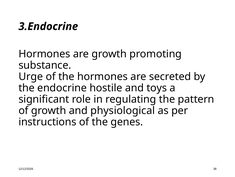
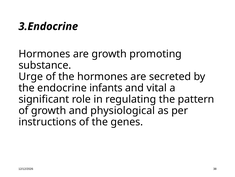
hostile: hostile -> infants (106, 88)
toys: toys -> vital (157, 88)
